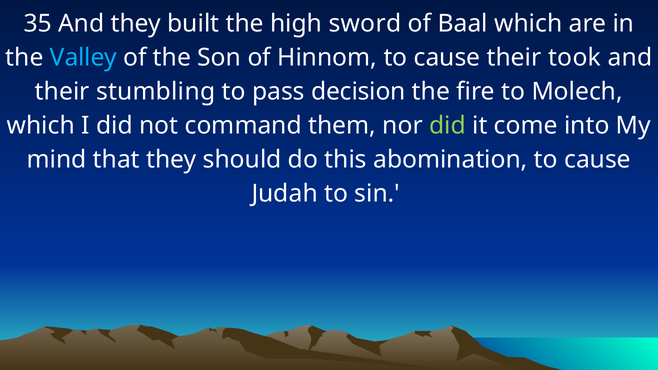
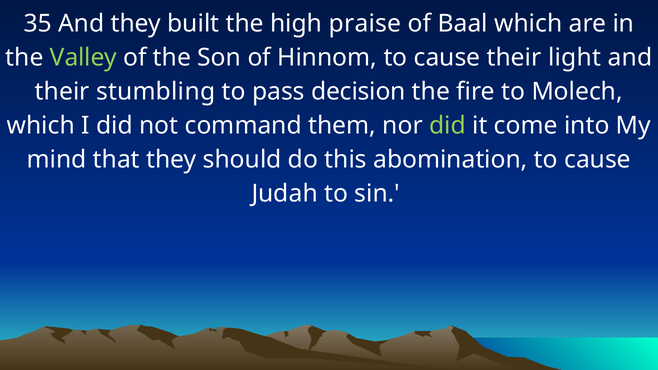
sword: sword -> praise (365, 23)
Valley colour: light blue -> light green (83, 57)
took: took -> light (575, 57)
